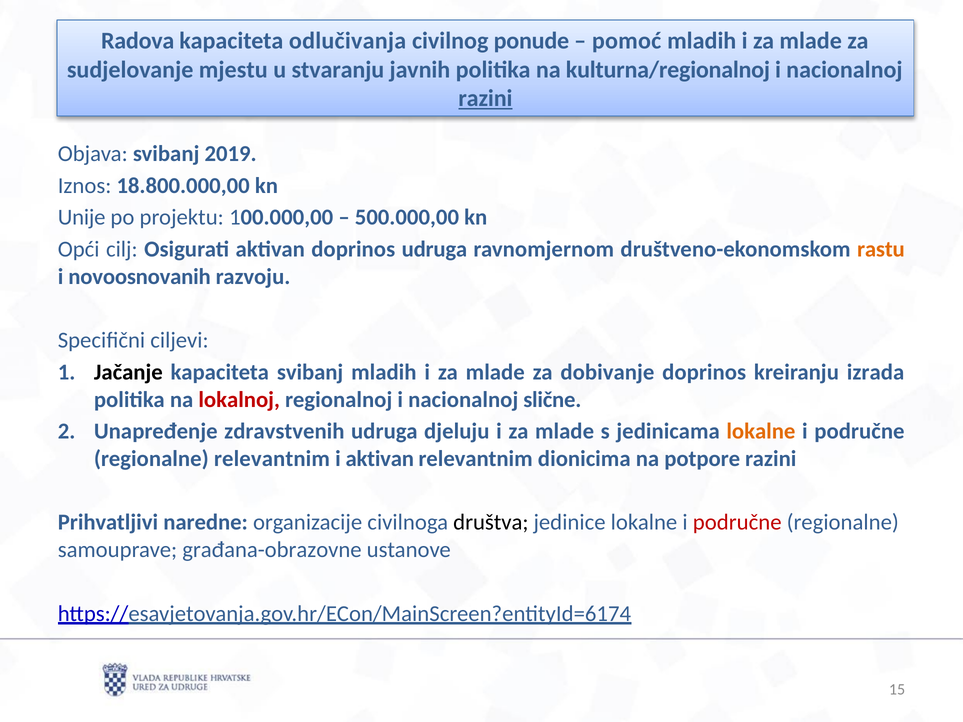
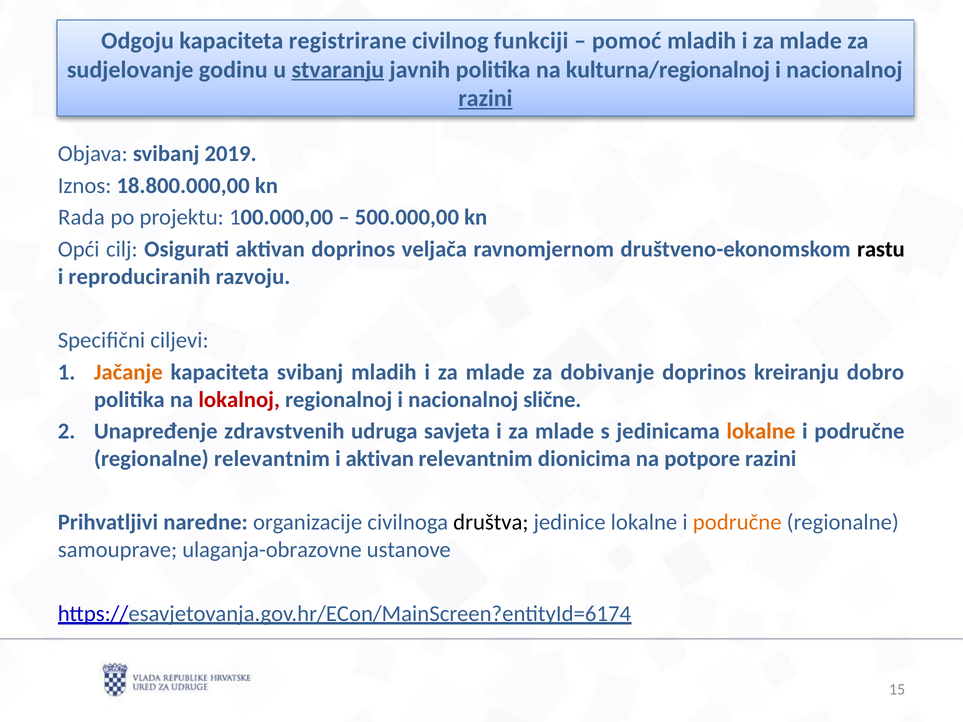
Radova: Radova -> Odgoju (138, 41)
odlučivanja: odlučivanja -> registrirane (348, 41)
ponude: ponude -> funkciji (531, 41)
mjestu: mjestu -> godinu (233, 70)
stvaranju underline: none -> present (338, 70)
Unije: Unije -> Rada (81, 217)
doprinos udruga: udruga -> veljača (434, 249)
rastu colour: orange -> black (881, 249)
novoosnovanih: novoosnovanih -> reproduciranih (139, 277)
Jačanje colour: black -> orange (128, 372)
izrada: izrada -> dobro (875, 372)
djeluju: djeluju -> savjeta (457, 432)
područne colour: red -> orange (737, 523)
građana-obrazovne: građana-obrazovne -> ulaganja-obrazovne (272, 550)
